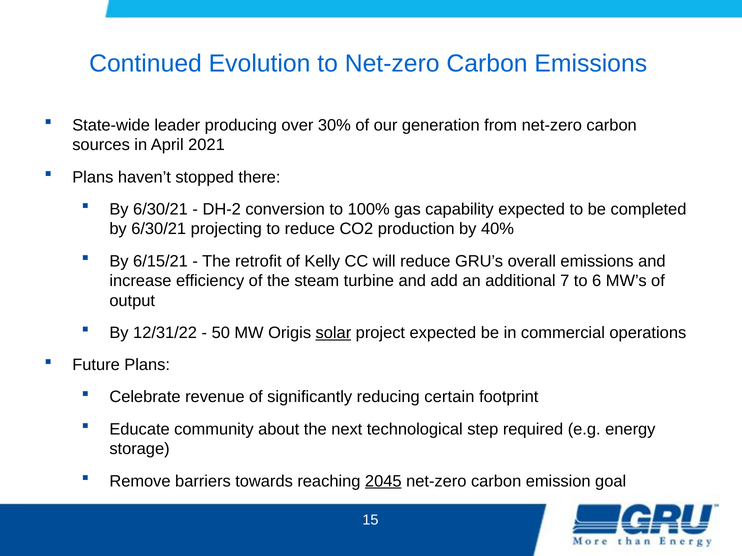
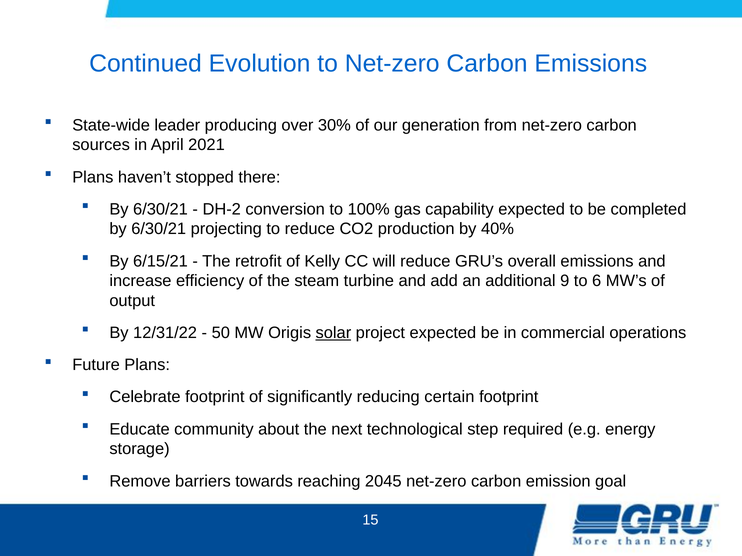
7: 7 -> 9 (565, 281)
Celebrate revenue: revenue -> footprint (215, 397)
2045 underline: present -> none (383, 482)
